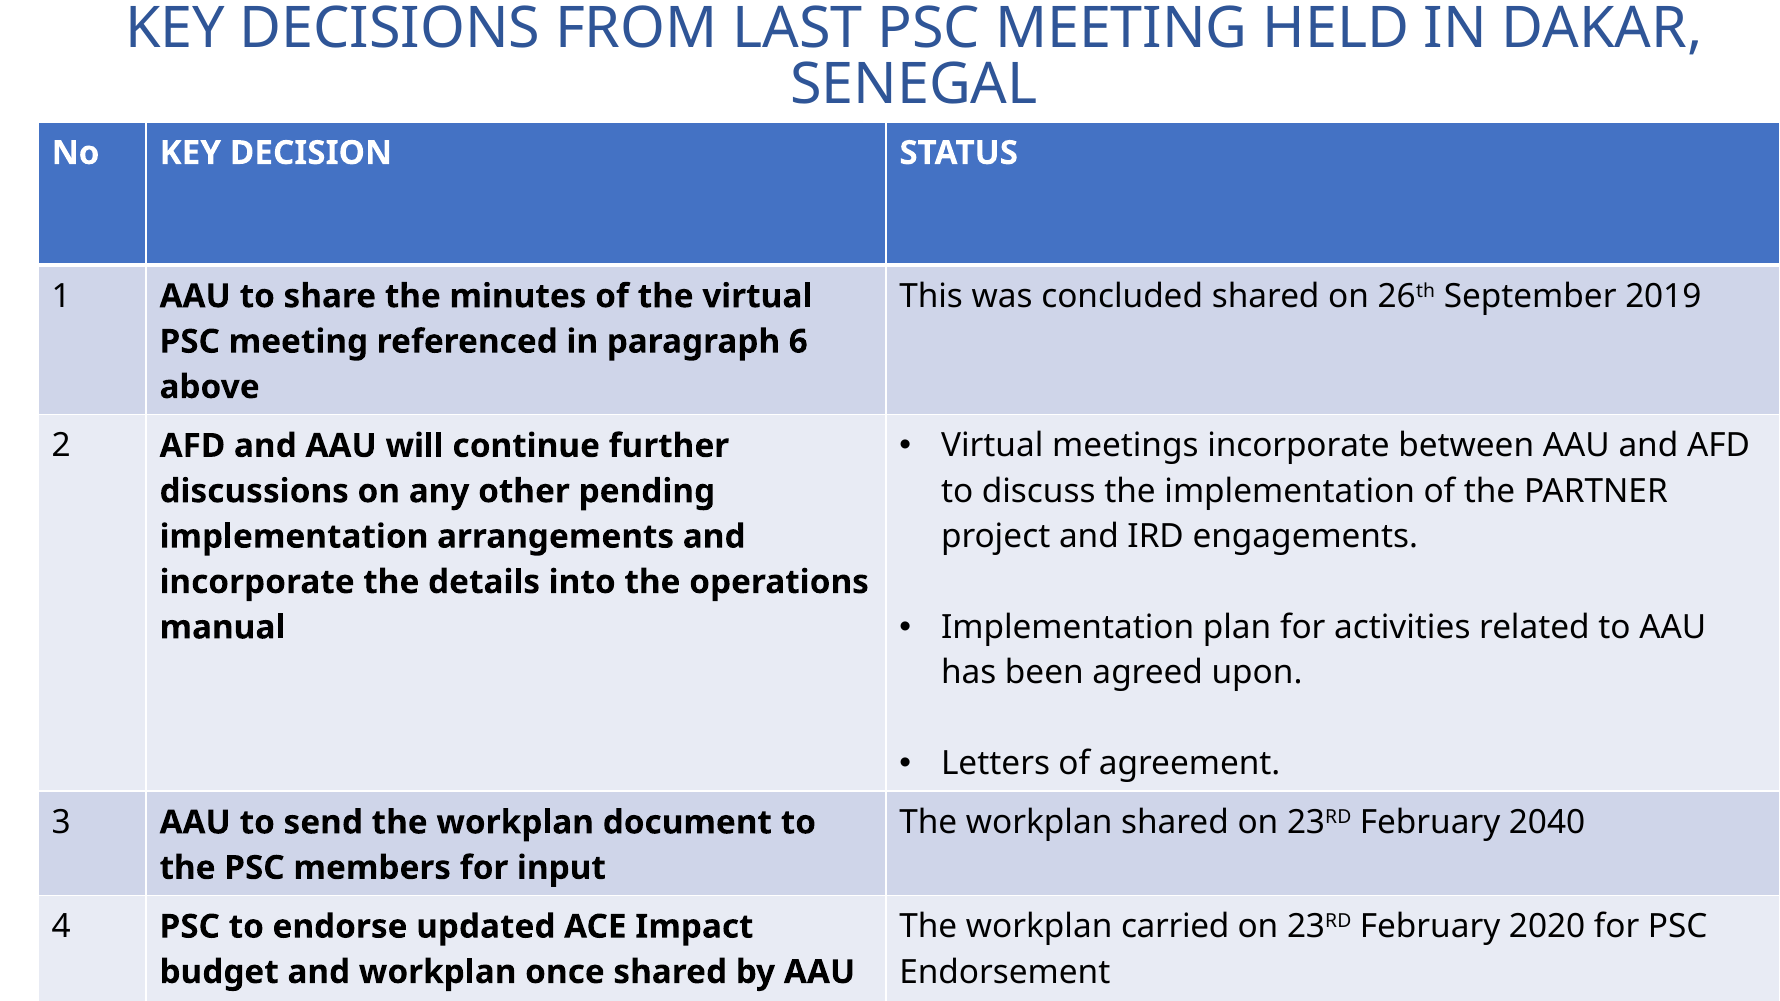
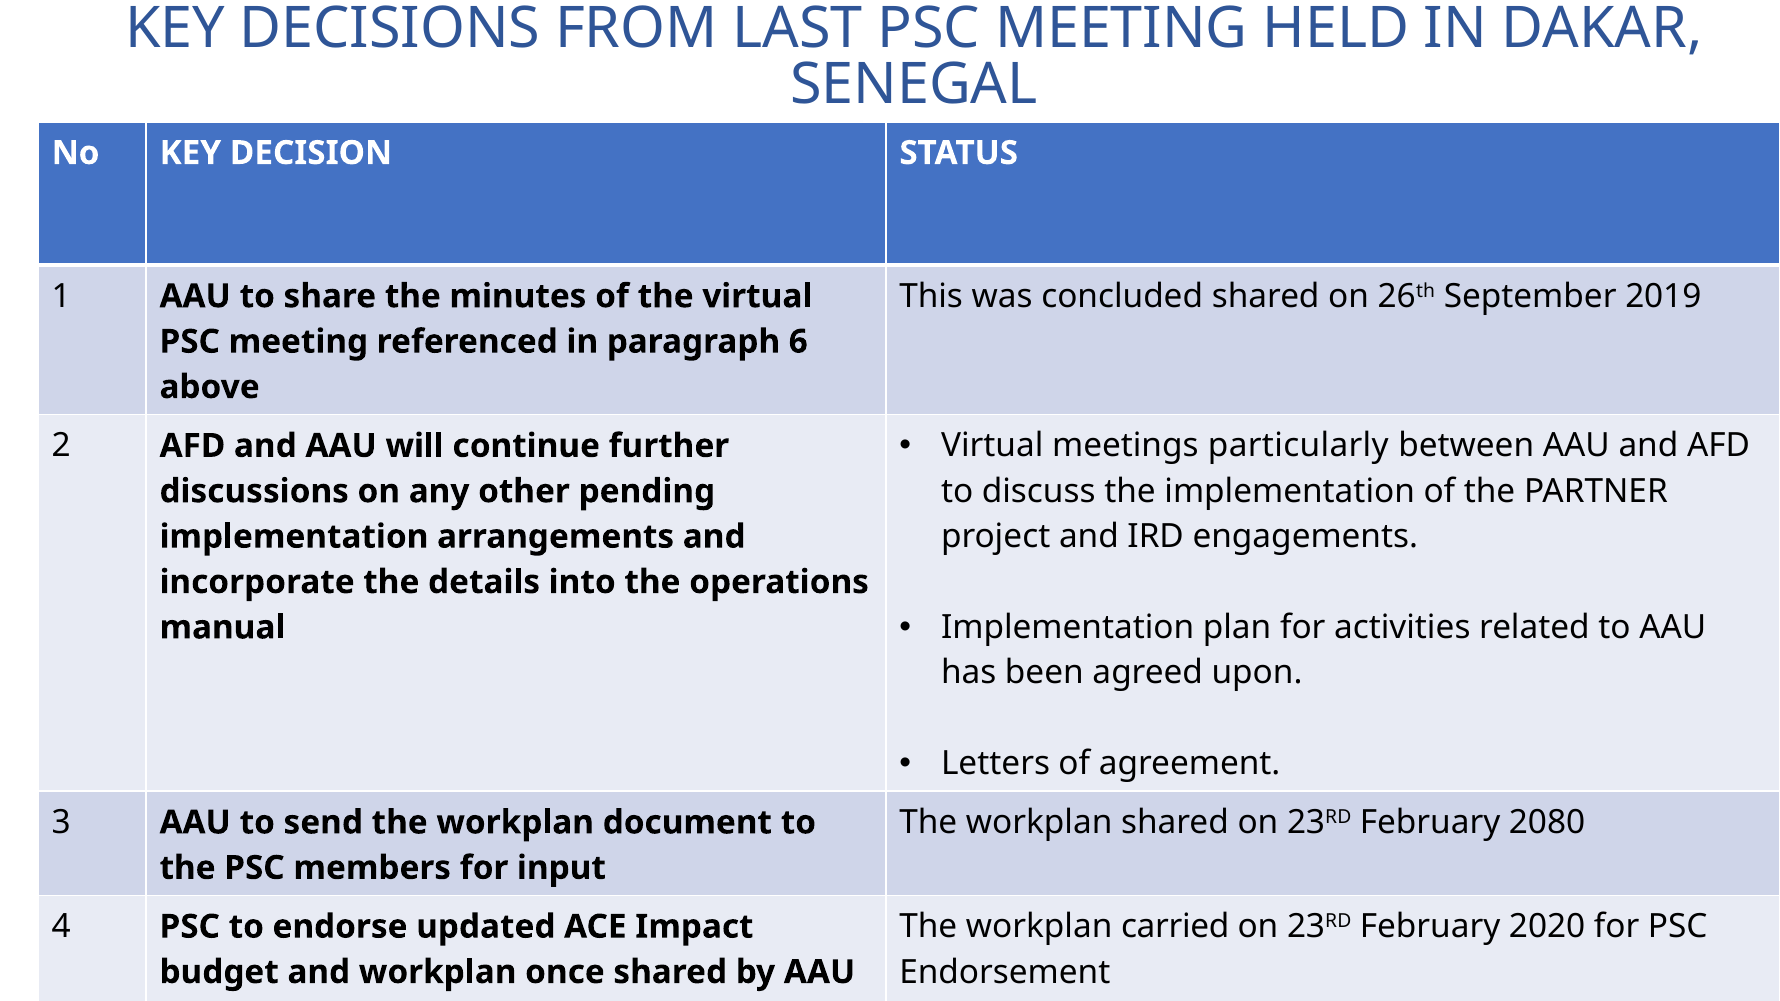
meetings incorporate: incorporate -> particularly (1298, 446)
2040: 2040 -> 2080 (1547, 823)
